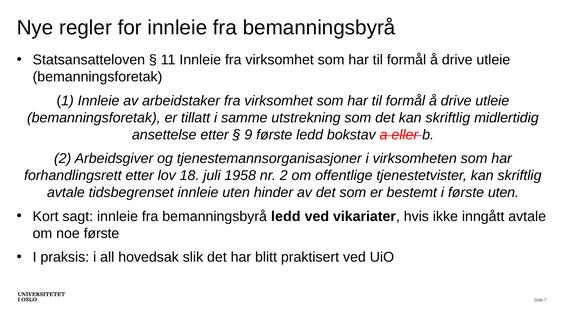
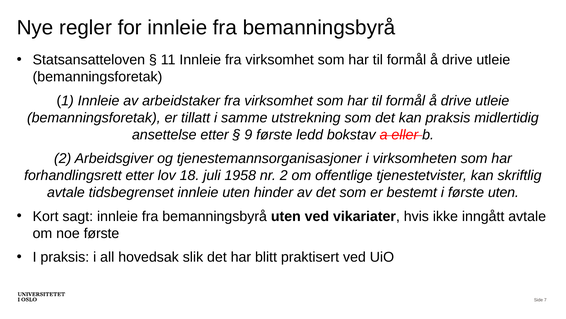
det kan skriftlig: skriftlig -> praksis (448, 117)
bemanningsbyrå ledd: ledd -> uten (286, 216)
